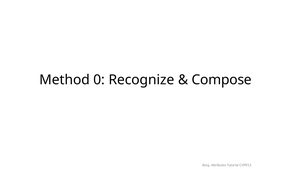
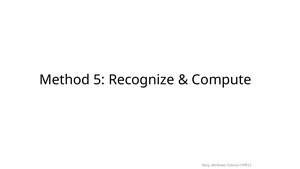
0: 0 -> 5 (99, 80)
Compose: Compose -> Compute (222, 80)
